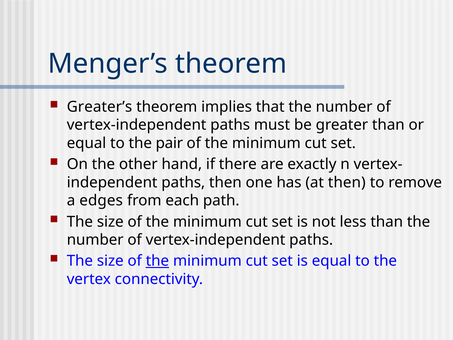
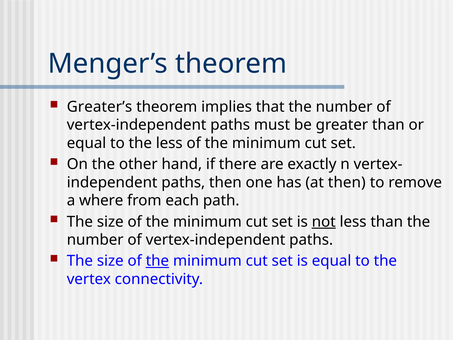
the pair: pair -> less (169, 143)
edges: edges -> where (101, 200)
not underline: none -> present (324, 222)
